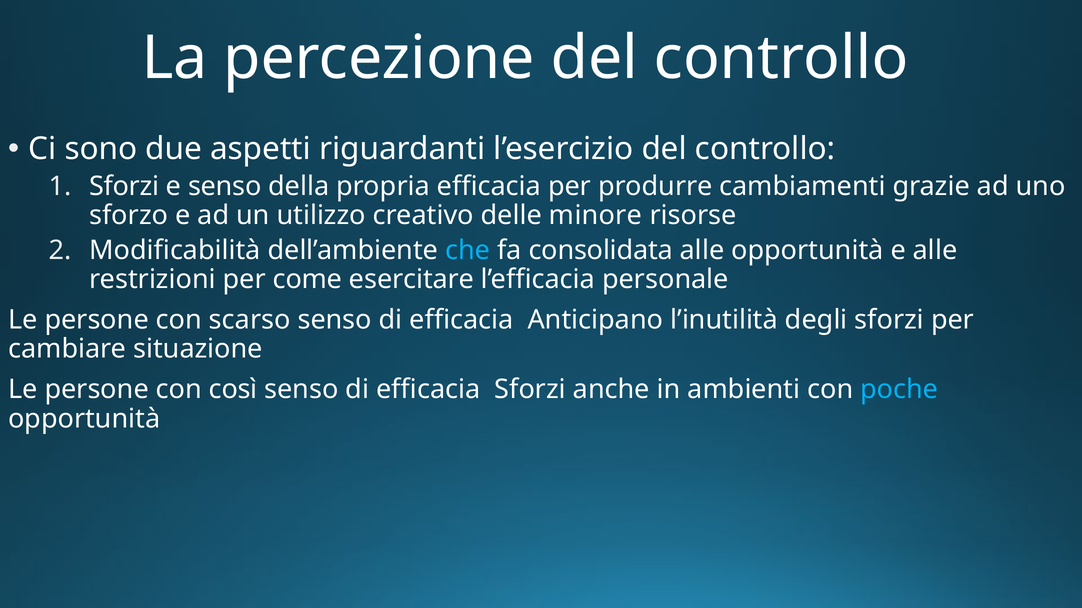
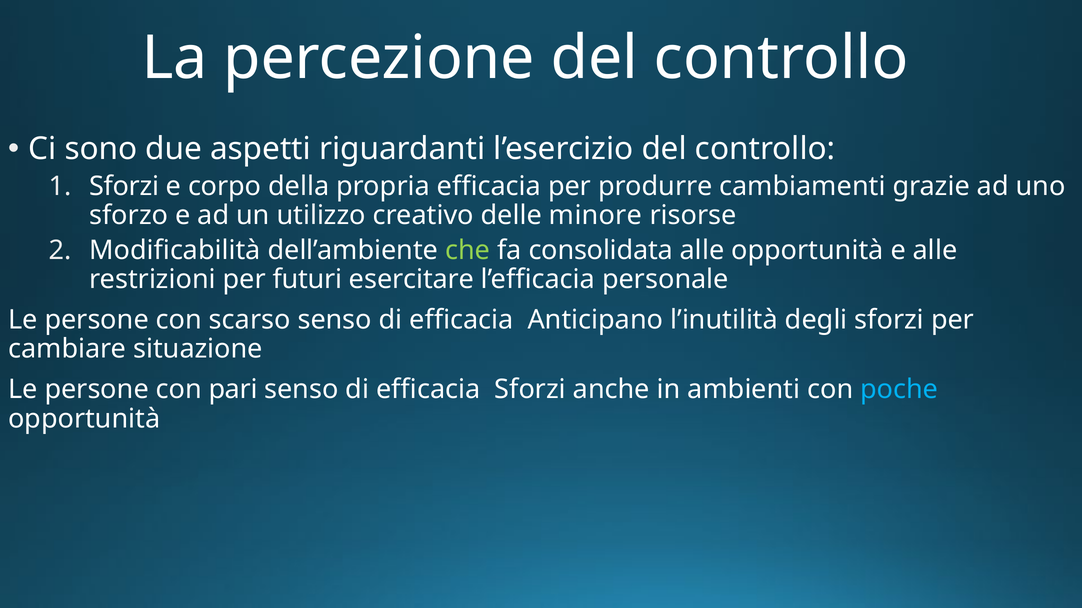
e senso: senso -> corpo (225, 186)
che colour: light blue -> light green (468, 250)
come: come -> futuri (307, 280)
così: così -> pari (233, 390)
